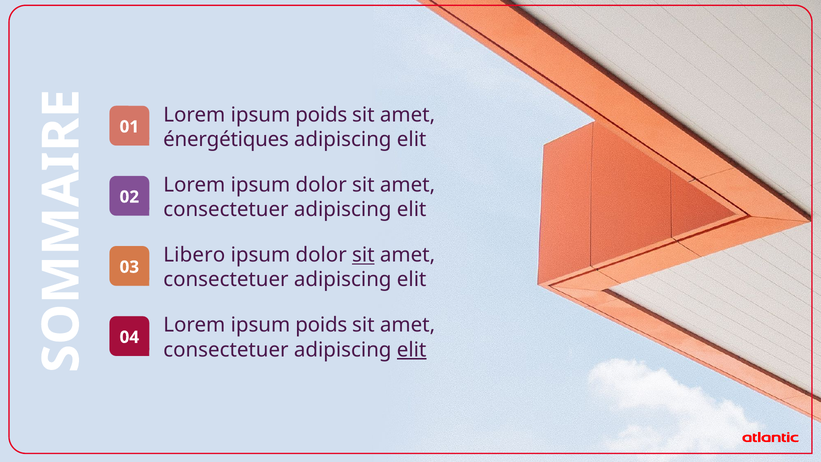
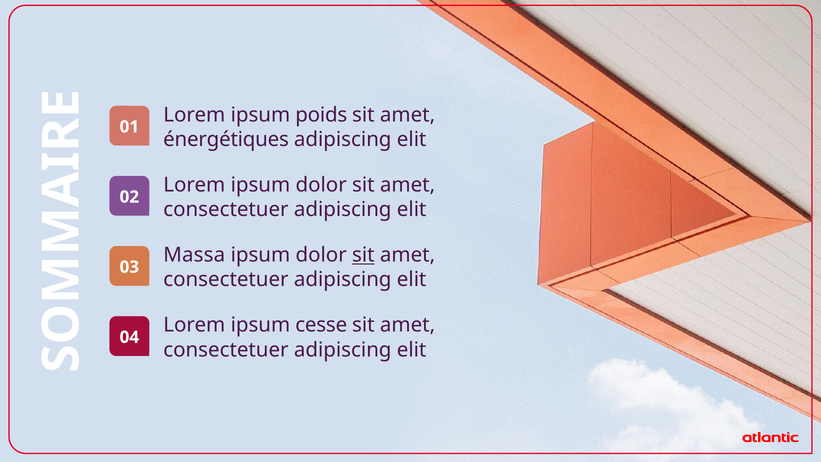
Libero: Libero -> Massa (194, 255)
poids: poids -> cesse (321, 325)
elit underline: present -> none (412, 350)
